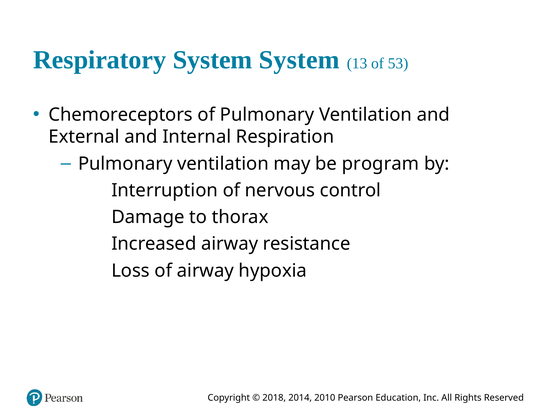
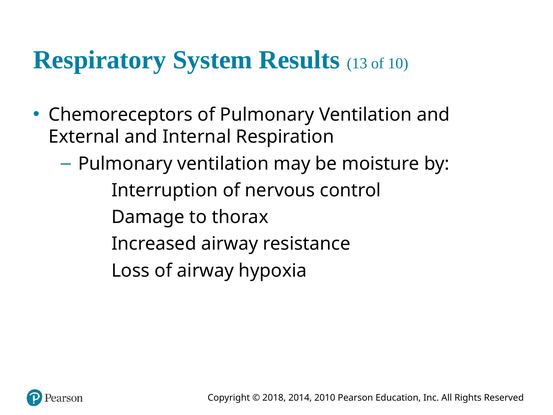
System System: System -> Results (299, 60)
53: 53 -> 10 (398, 64)
program: program -> moisture (381, 164)
